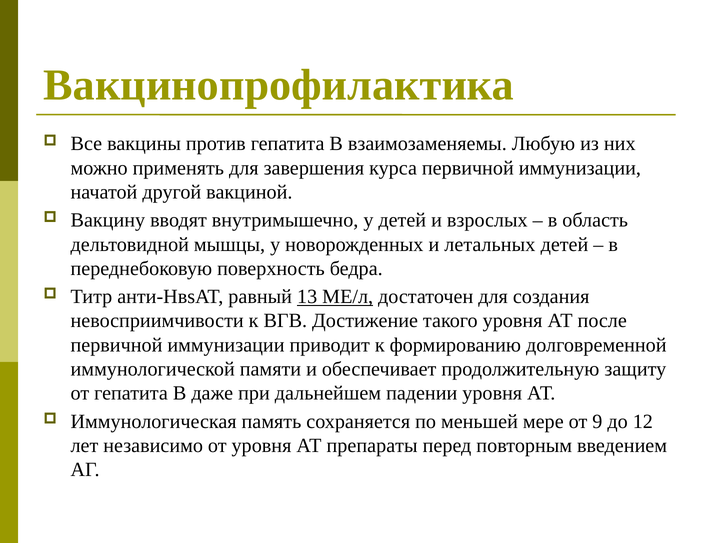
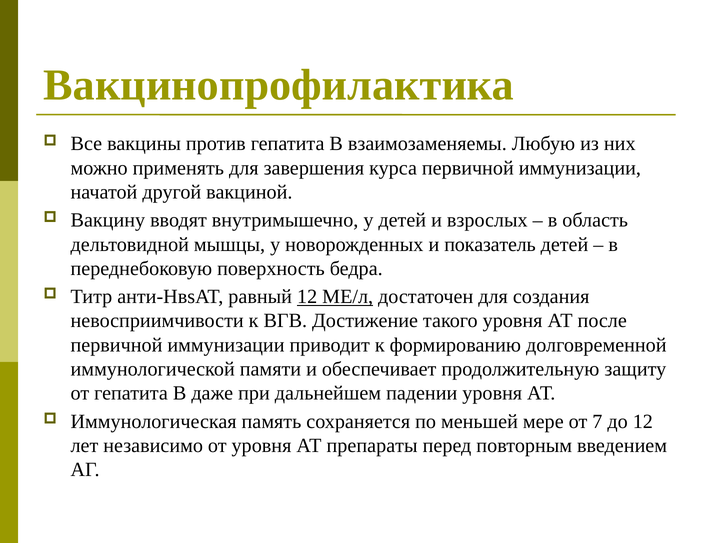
летальных: летальных -> показатель (490, 244)
равный 13: 13 -> 12 (307, 297)
9: 9 -> 7 (597, 421)
